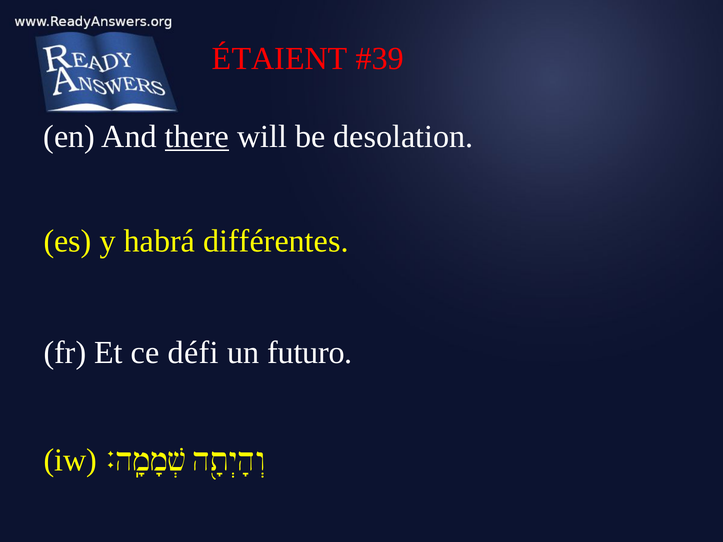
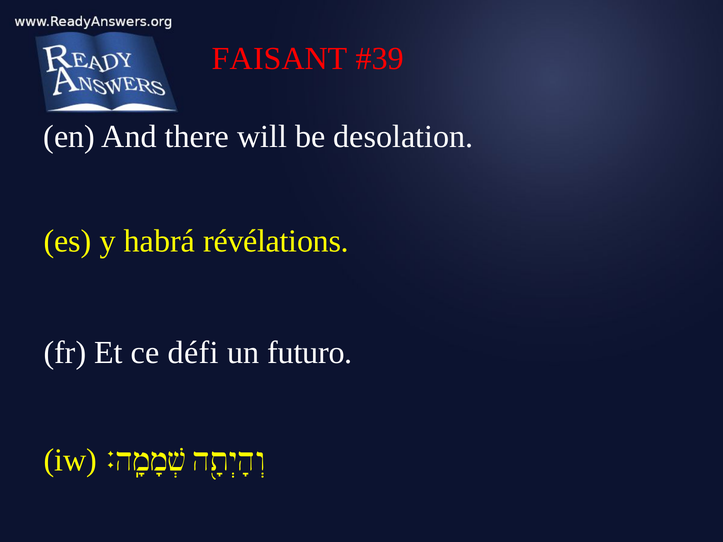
ÉTAIENT: ÉTAIENT -> FAISANT (280, 59)
there underline: present -> none (197, 137)
différentes: différentes -> révélations (276, 241)
